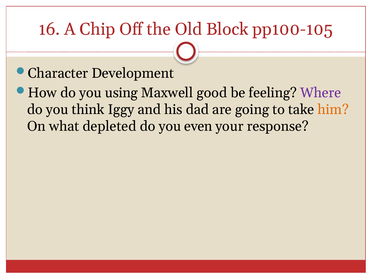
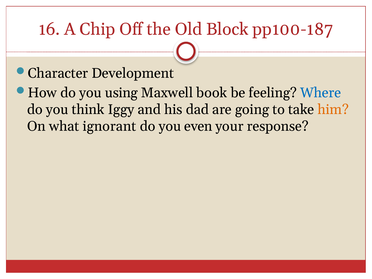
pp100-105: pp100-105 -> pp100-187 (293, 29)
good: good -> book (212, 93)
Where colour: purple -> blue (321, 93)
depleted: depleted -> ignorant (109, 126)
